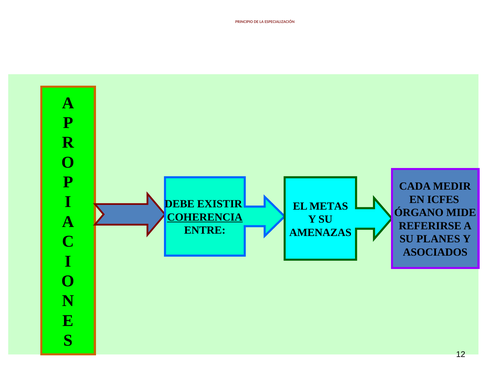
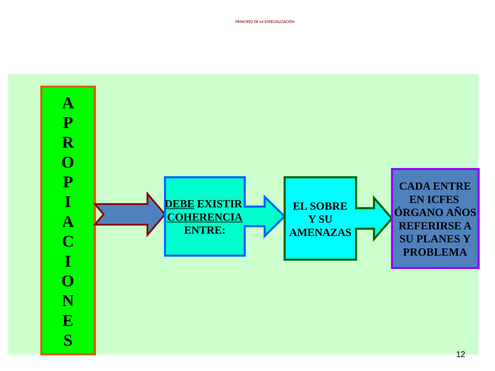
CADA MEDIR: MEDIR -> ENTRE (452, 186)
DEBE underline: none -> present (180, 204)
METAS: METAS -> SOBRE (329, 206)
MIDE: MIDE -> AÑOS (461, 213)
ASOCIADOS: ASOCIADOS -> PROBLEMA (435, 252)
